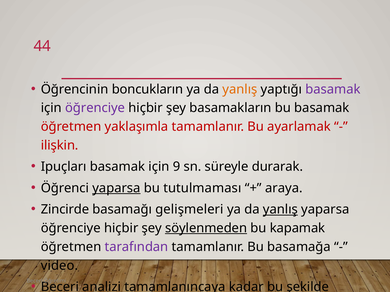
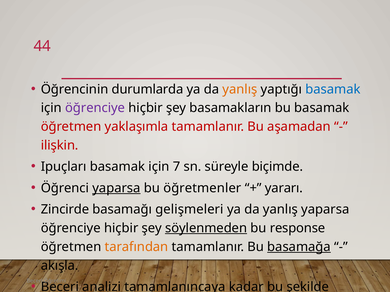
boncukların: boncukların -> durumlarda (148, 89)
basamak colour: purple -> blue (333, 89)
ayarlamak: ayarlamak -> aşamadan (299, 127)
9: 9 -> 7 (177, 167)
durarak: durarak -> biçimde (277, 167)
tutulmaması: tutulmaması -> öğretmenler (202, 188)
araya: araya -> yararı (284, 188)
yanlış underline: present -> none (280, 210)
kapamak: kapamak -> response (298, 229)
tarafından colour: purple -> orange (136, 247)
basamağa underline: none -> present (299, 247)
video: video -> akışla (60, 266)
